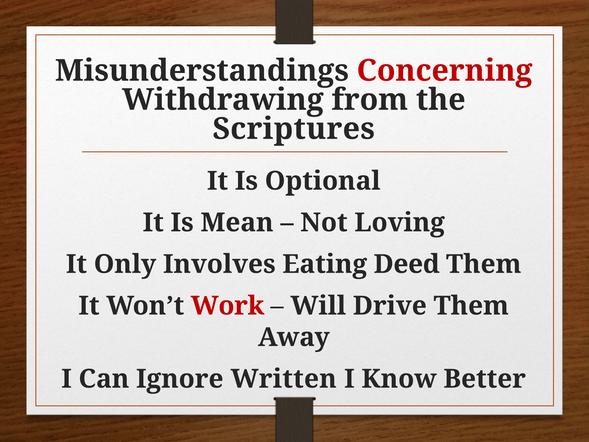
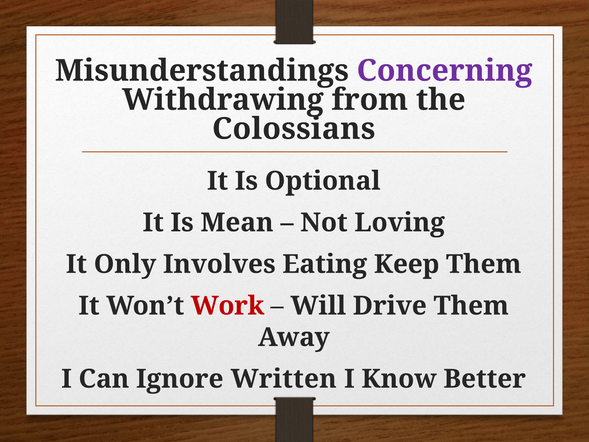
Concerning colour: red -> purple (445, 71)
Scriptures: Scriptures -> Colossians (294, 129)
Deed: Deed -> Keep (407, 264)
